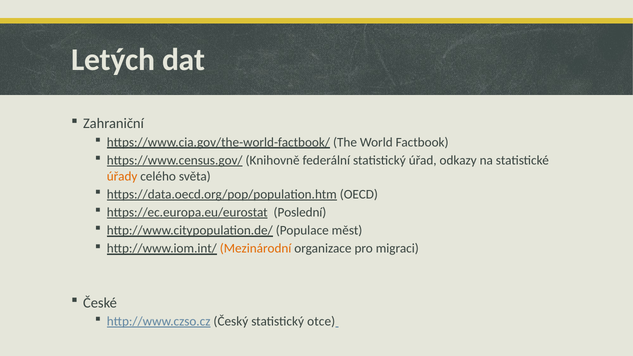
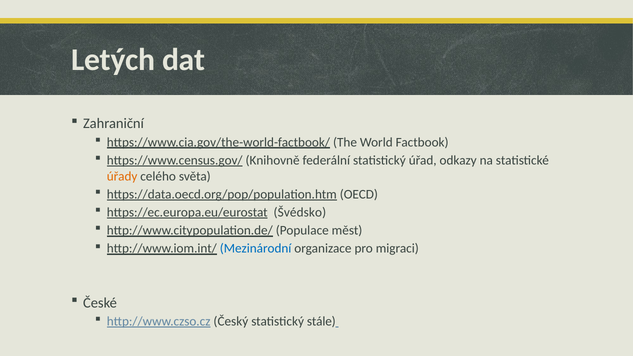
Poslední: Poslední -> Švédsko (300, 212)
Mezinárodní colour: orange -> blue (256, 249)
otce: otce -> stále (321, 321)
